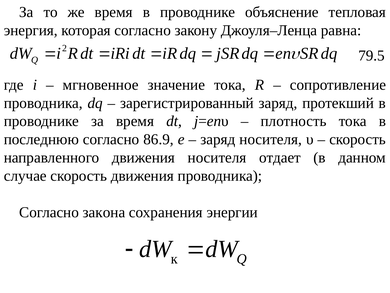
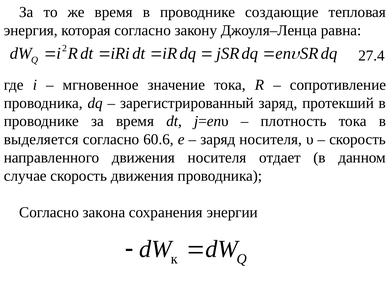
объяснение: объяснение -> создающие (282, 12)
79.5: 79.5 -> 27.4 (372, 55)
последнюю: последнюю -> выделяется (41, 139)
86.9: 86.9 -> 60.6 (159, 139)
